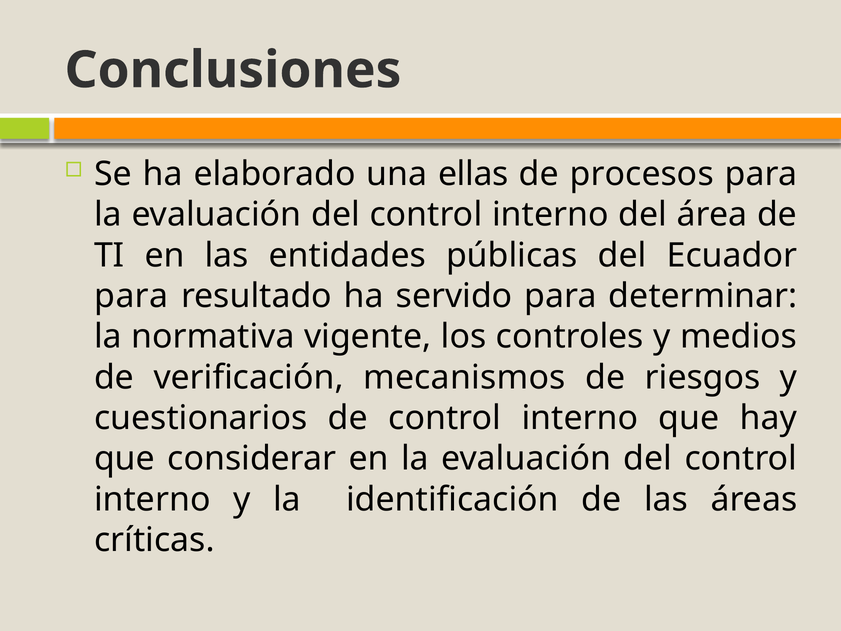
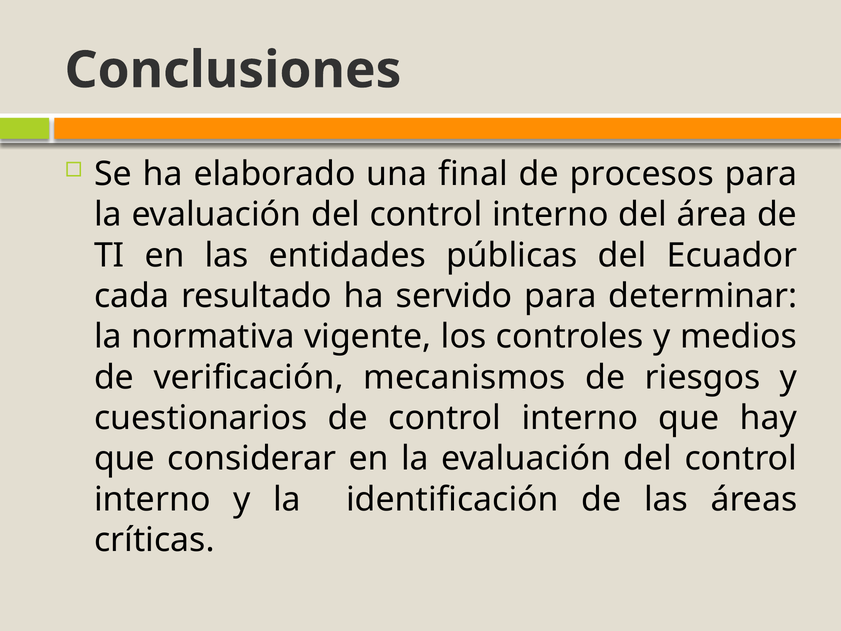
ellas: ellas -> final (473, 174)
para: para -> cada (132, 296)
